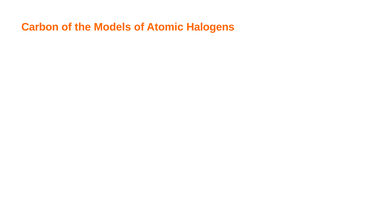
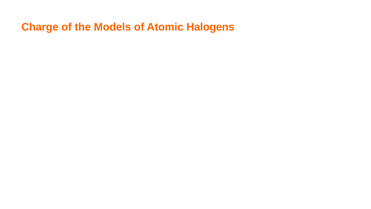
Carbon: Carbon -> Charge (40, 27)
